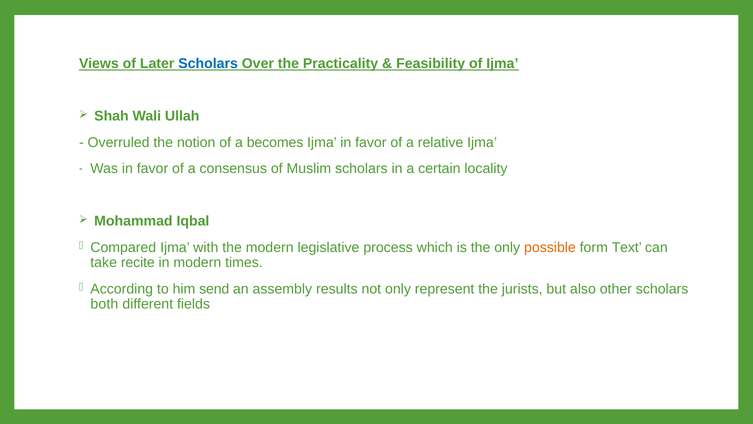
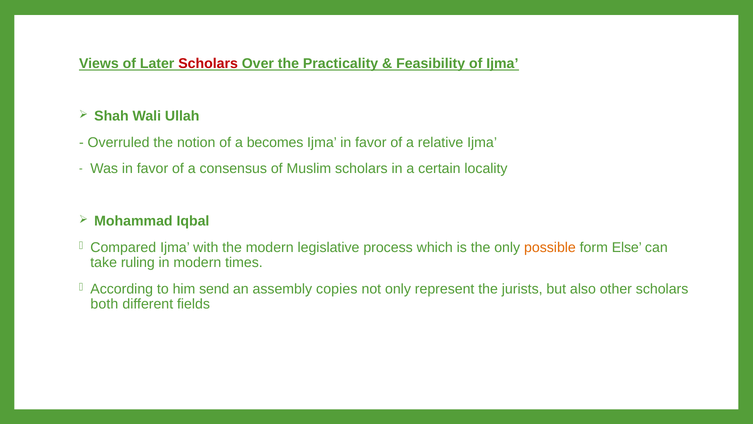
Scholars colour: blue -> red (208, 64)
Text: Text -> Else (627, 247)
recite: recite -> ruling (138, 263)
results: results -> copies (337, 289)
